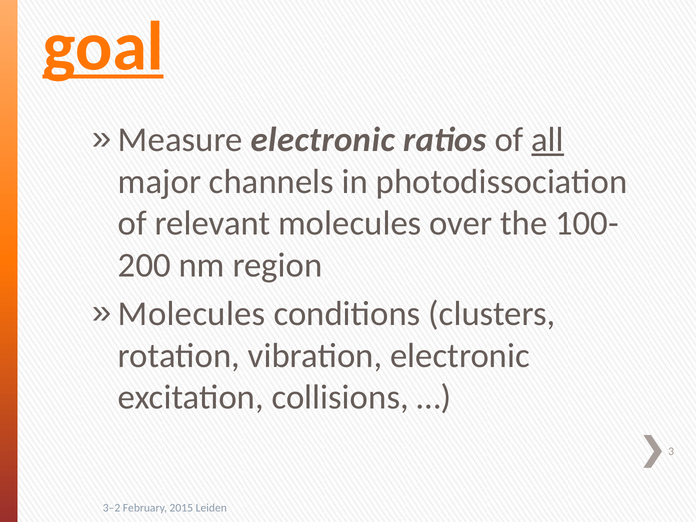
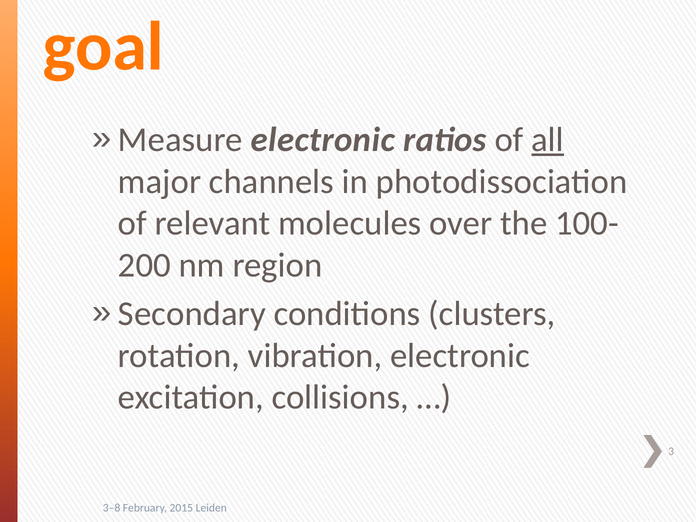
goal underline: present -> none (103, 47)
Molecules: Molecules -> Secondary (192, 314)
3–2: 3–2 -> 3–8 (112, 508)
